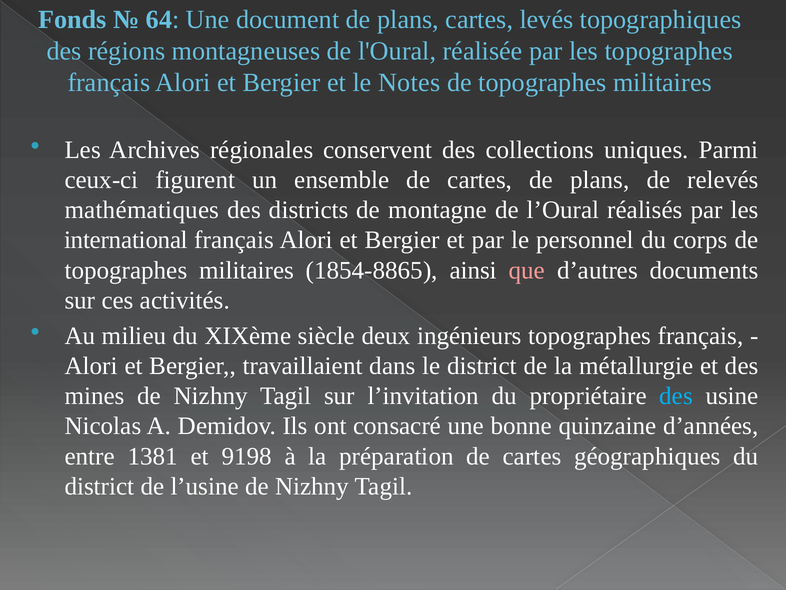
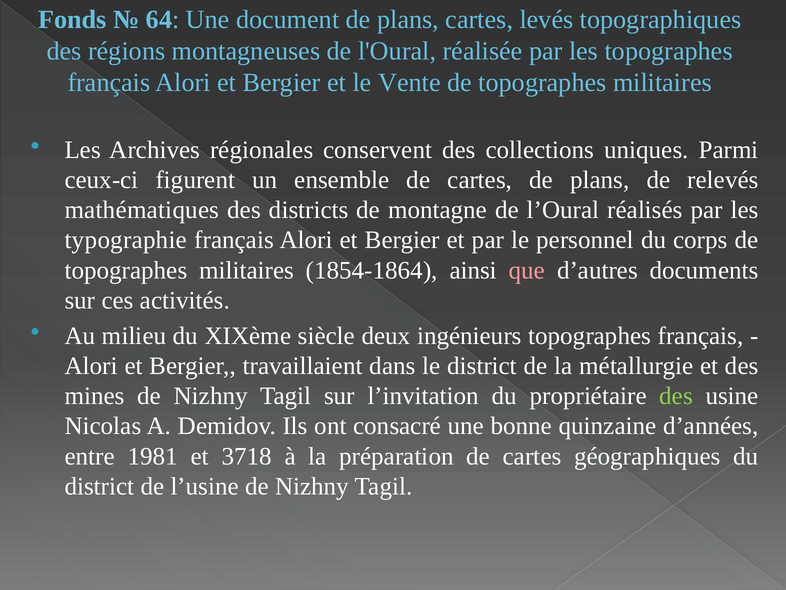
Notes: Notes -> Vente (409, 82)
international: international -> typographie (126, 240)
1854-8865: 1854-8865 -> 1854-1864 (372, 270)
des colour: light blue -> light green (676, 396)
1381: 1381 -> 1981 (153, 456)
9198: 9198 -> 3718 (247, 456)
